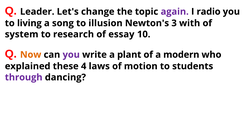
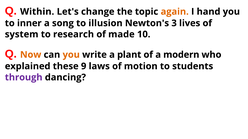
Leader: Leader -> Within (37, 12)
again colour: purple -> orange (175, 12)
radio: radio -> hand (209, 12)
living: living -> inner (29, 23)
with: with -> lives (190, 23)
essay: essay -> made (121, 34)
you colour: purple -> orange (71, 55)
4: 4 -> 9 (84, 66)
